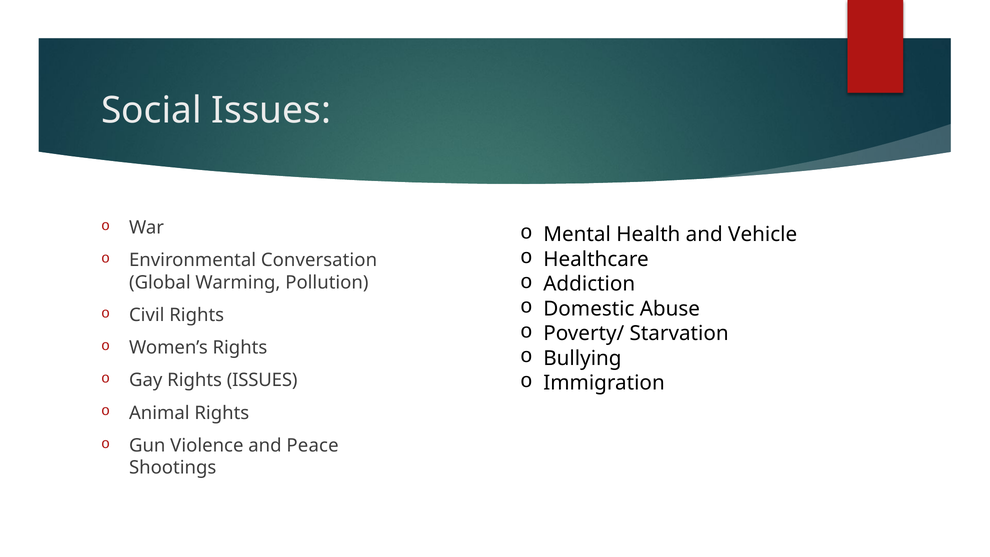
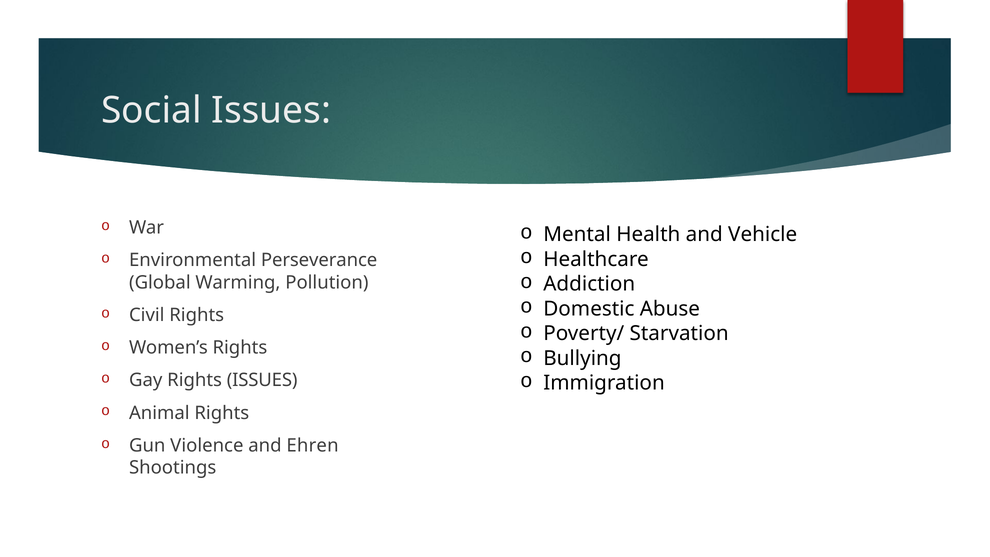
Conversation: Conversation -> Perseverance (319, 260)
Peace: Peace -> Ehren (313, 445)
